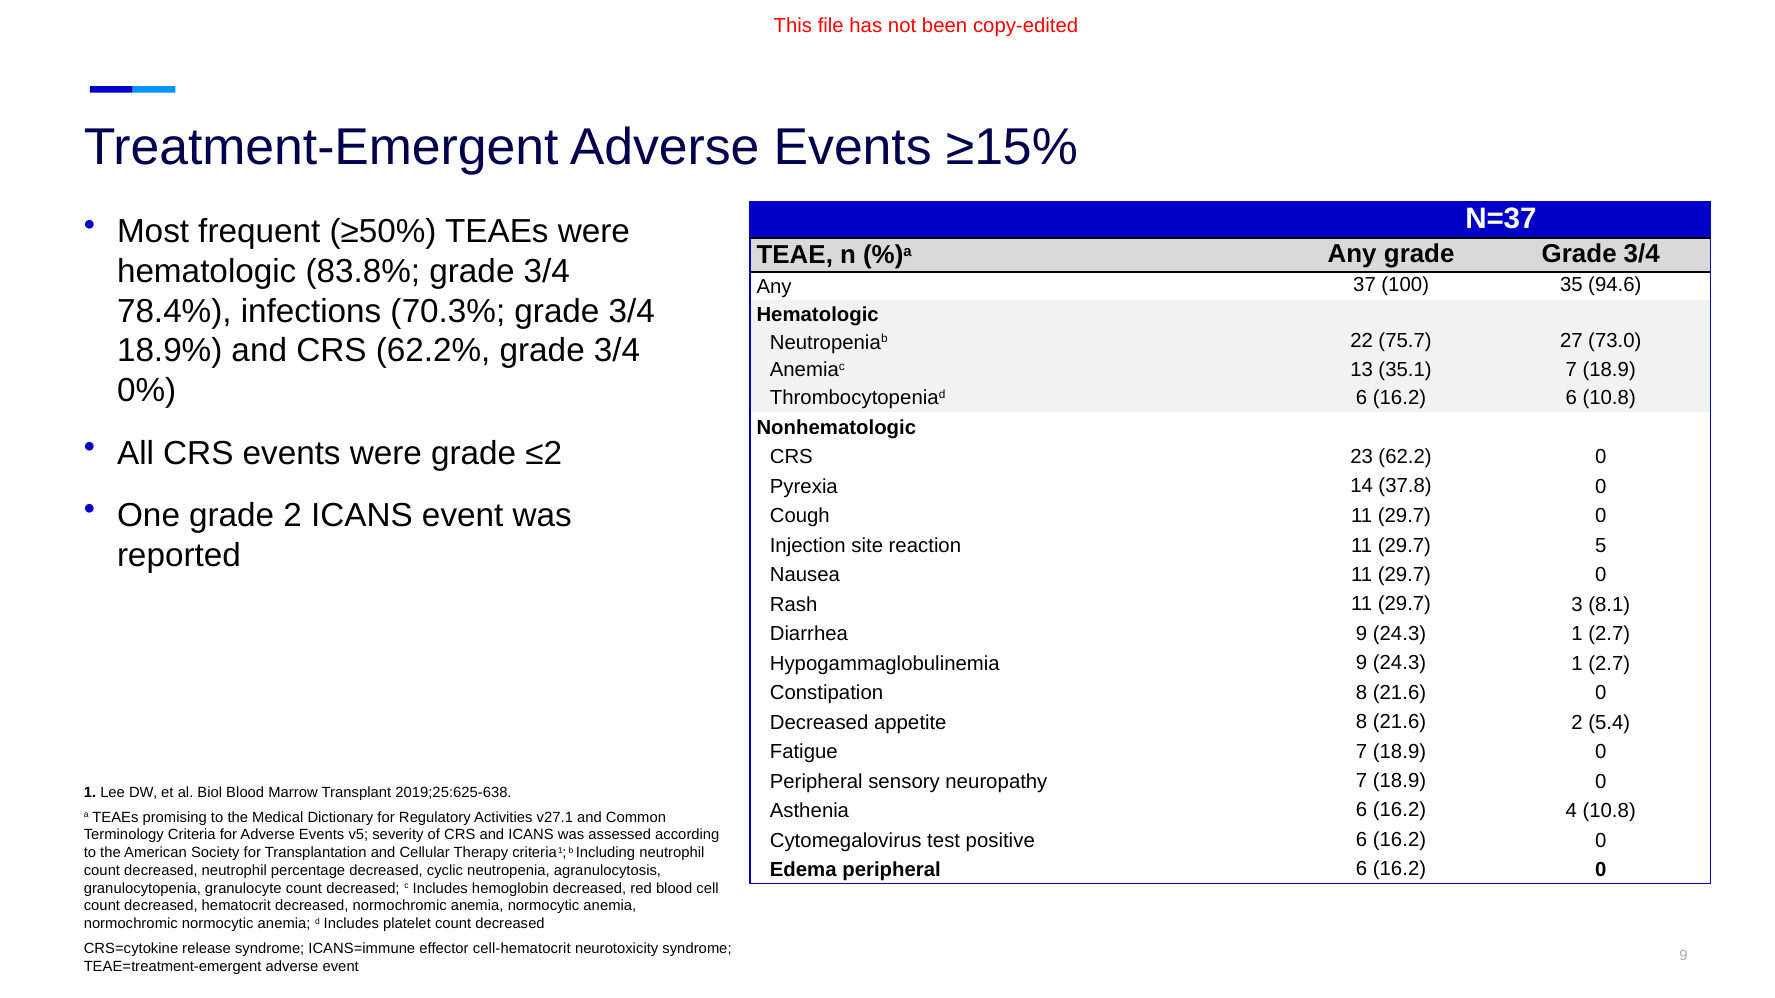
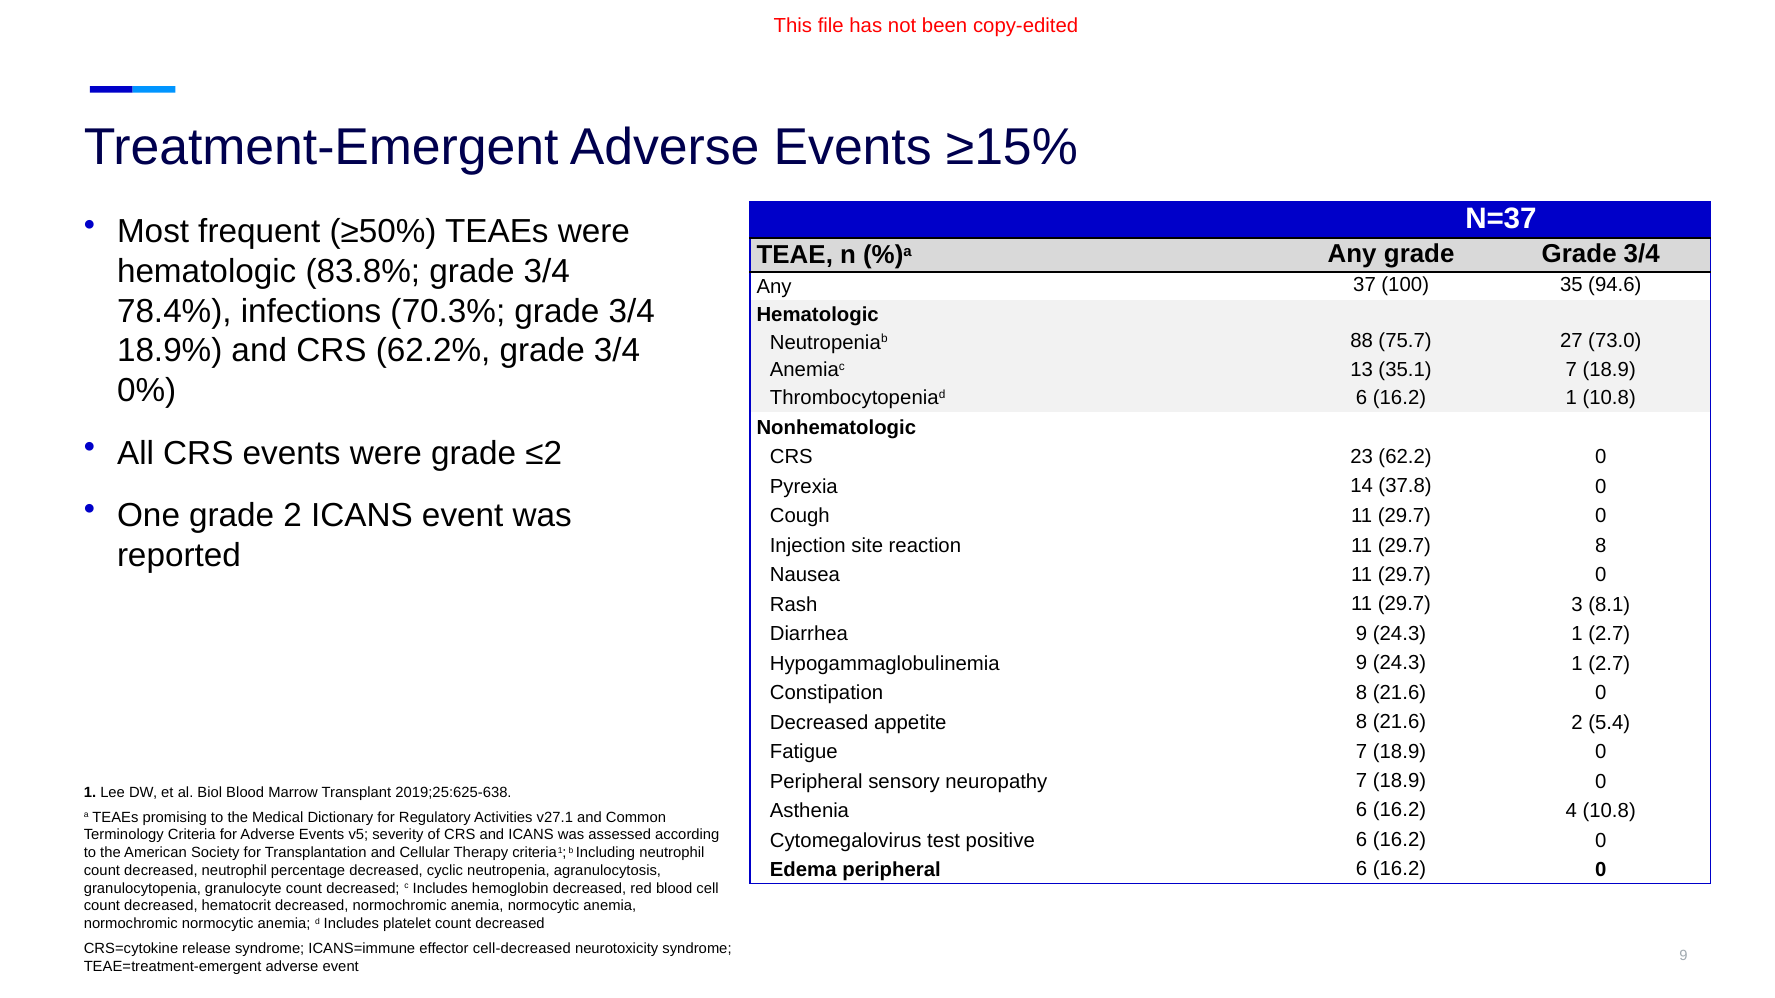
22: 22 -> 88 (1362, 341)
16.2 6: 6 -> 1 (1571, 398)
29.7 5: 5 -> 8 (1601, 546)
cell-hematocrit: cell-hematocrit -> cell-decreased (522, 949)
